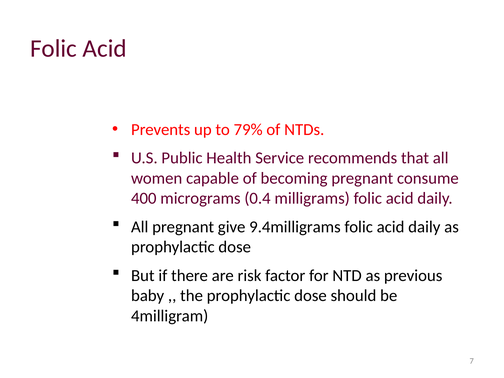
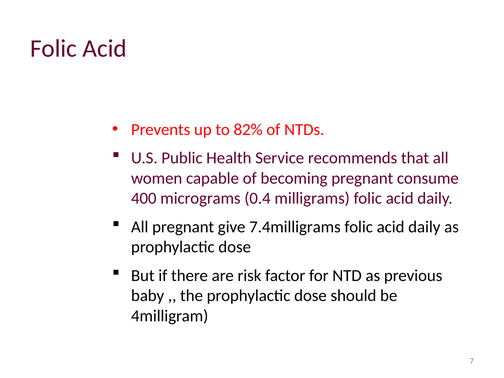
79%: 79% -> 82% (248, 129)
9.4milligrams: 9.4milligrams -> 7.4milligrams (295, 227)
